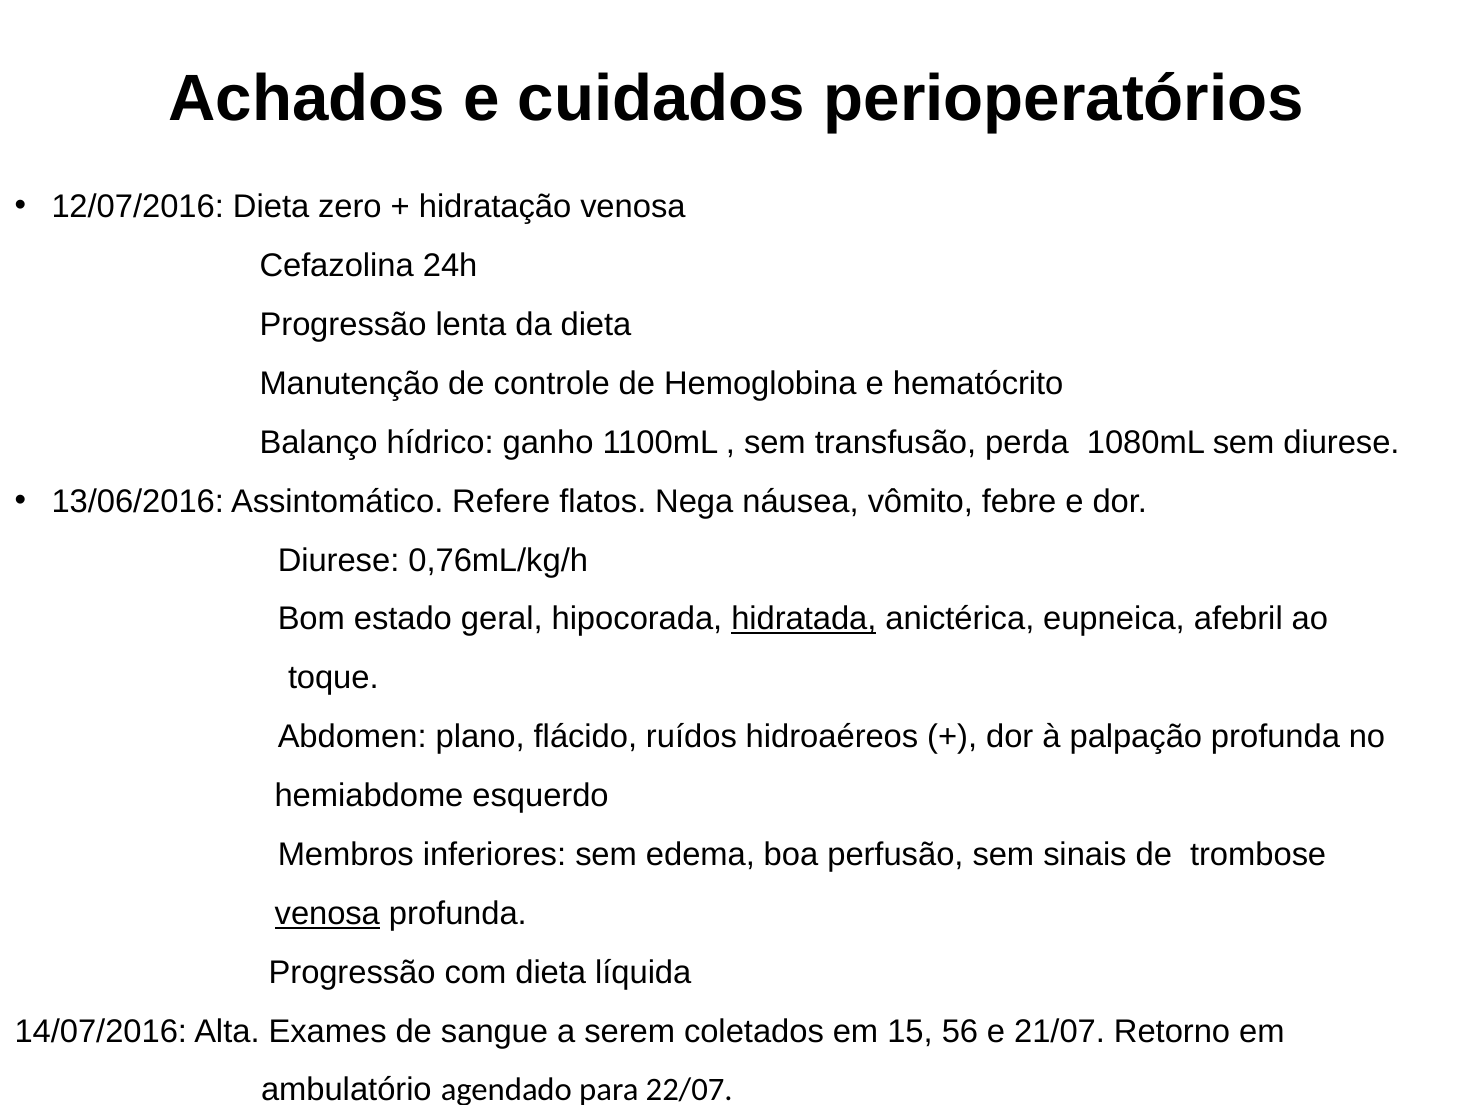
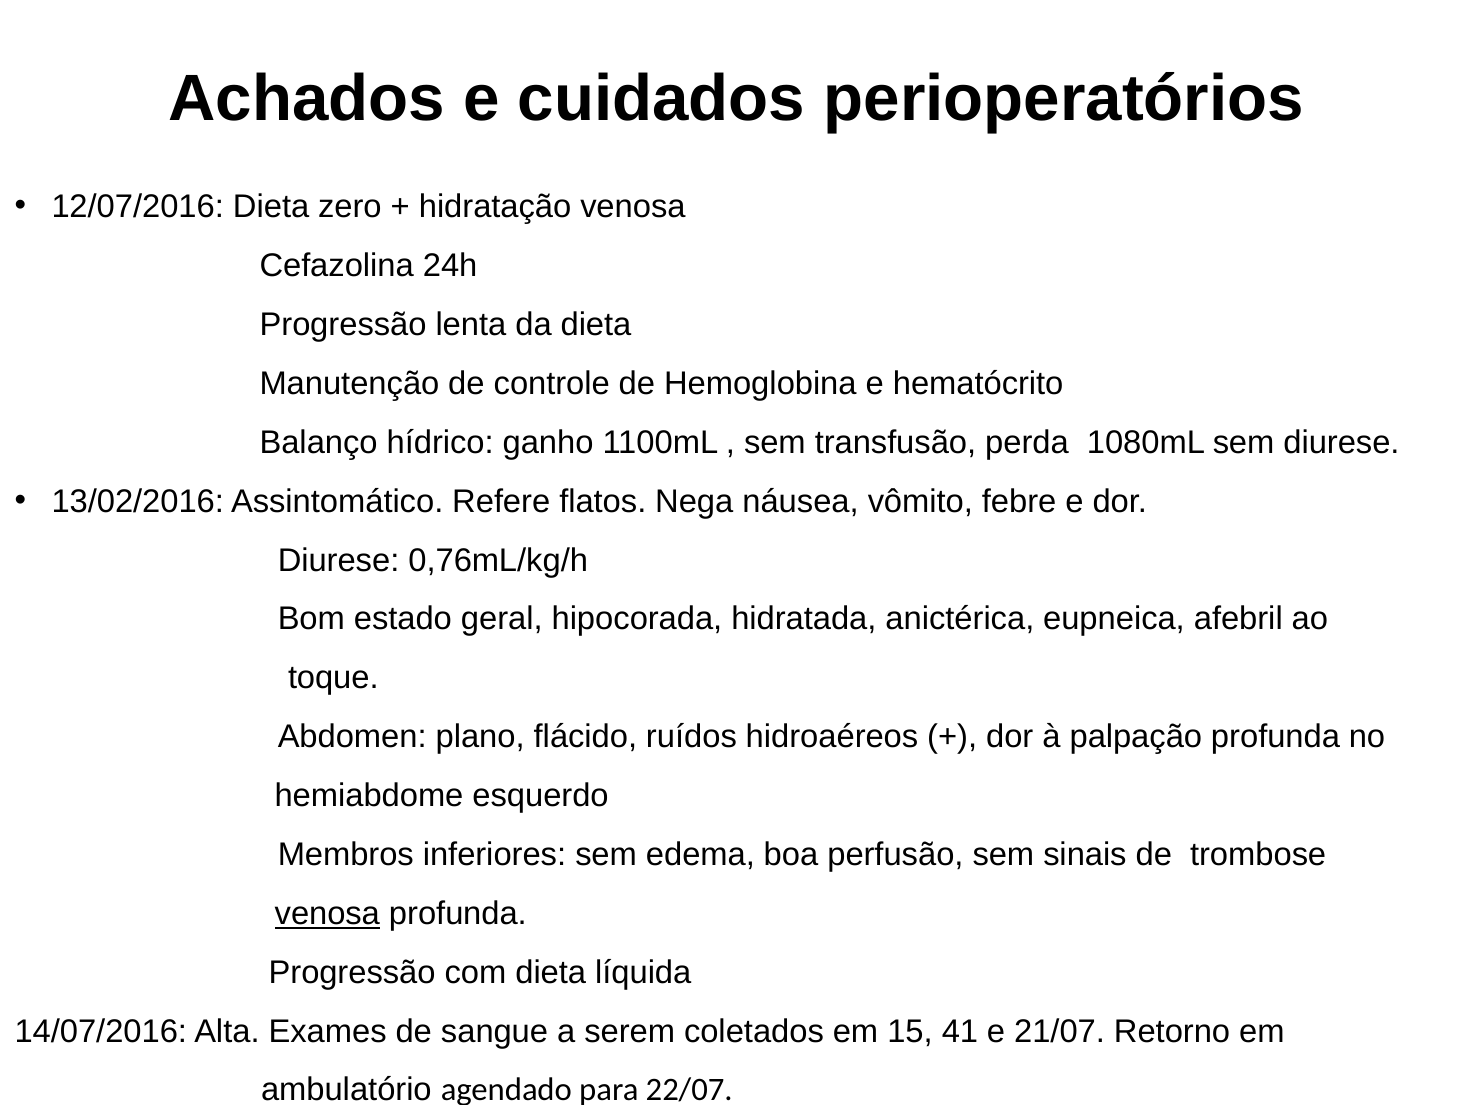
13/06/2016: 13/06/2016 -> 13/02/2016 (138, 502)
hidratada underline: present -> none (804, 619)
56: 56 -> 41 (960, 1032)
